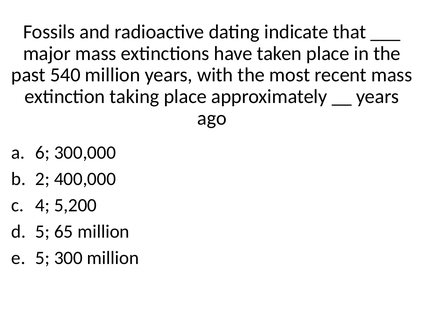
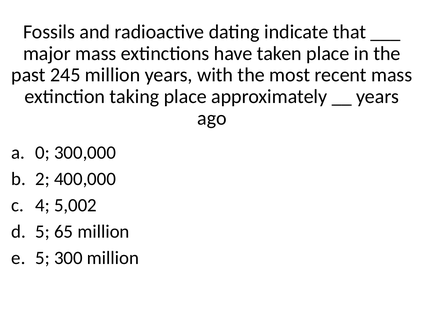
540: 540 -> 245 (65, 75)
6: 6 -> 0 (42, 153)
5,200: 5,200 -> 5,002 (75, 205)
